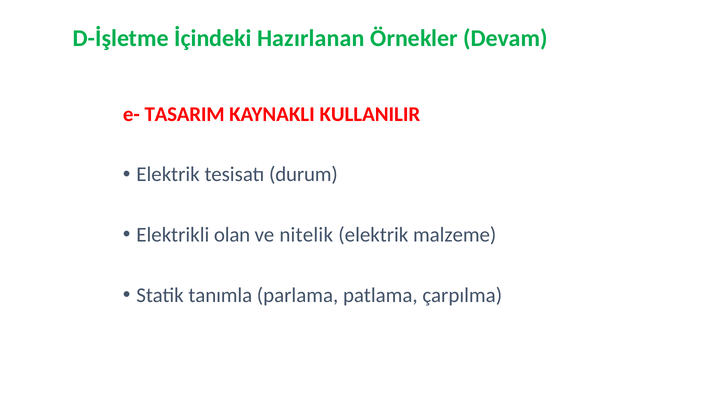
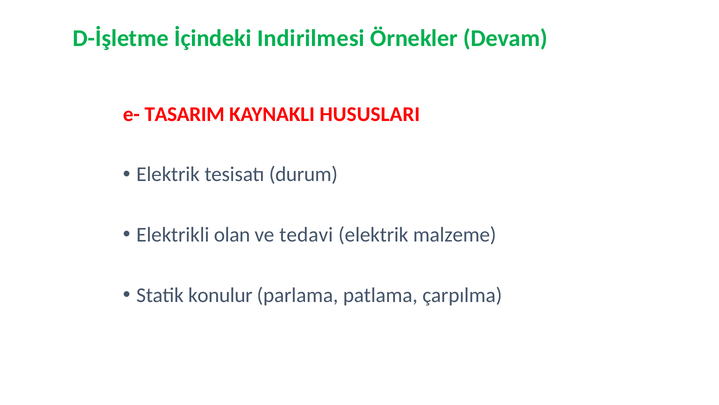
Hazırlanan: Hazırlanan -> Indirilmesi (311, 38)
KULLANILIR: KULLANILIR -> HUSUSLARI (370, 114)
nitelik: nitelik -> tedavi (306, 235)
tanımla: tanımla -> konulur (220, 295)
